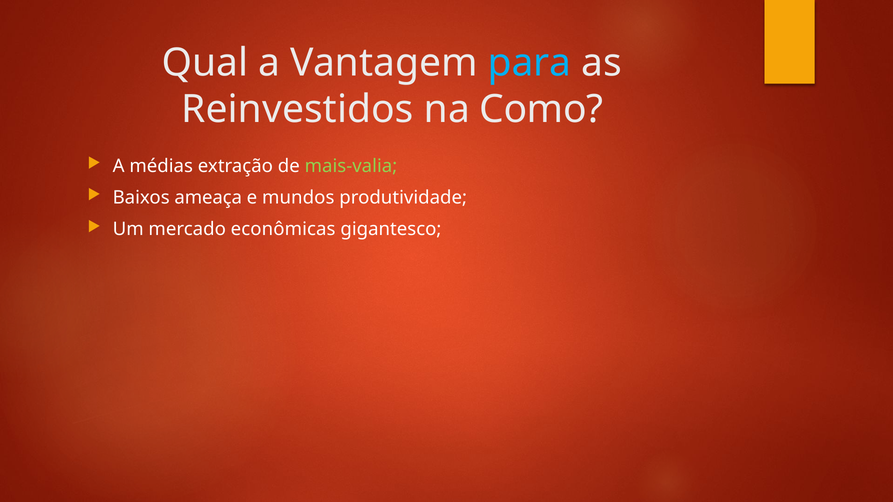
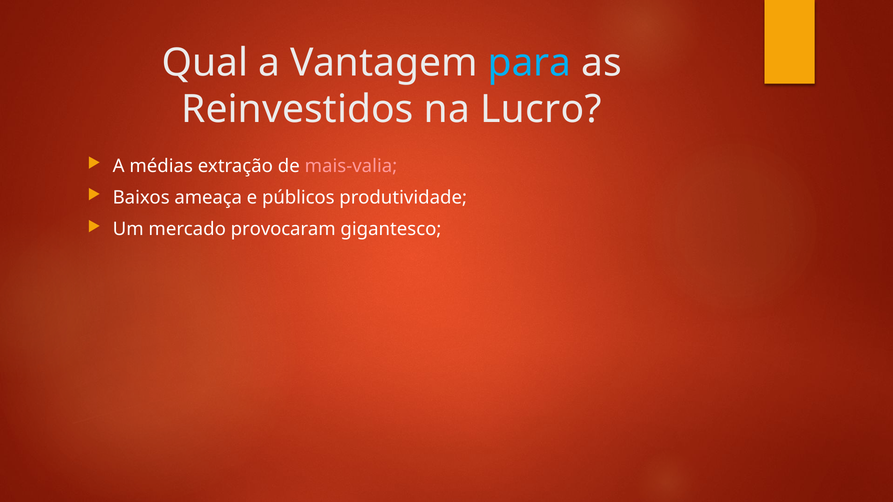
Como: Como -> Lucro (541, 110)
mais-valia colour: light green -> pink (351, 166)
mundos: mundos -> públicos (298, 198)
econômicas: econômicas -> provocaram (283, 229)
